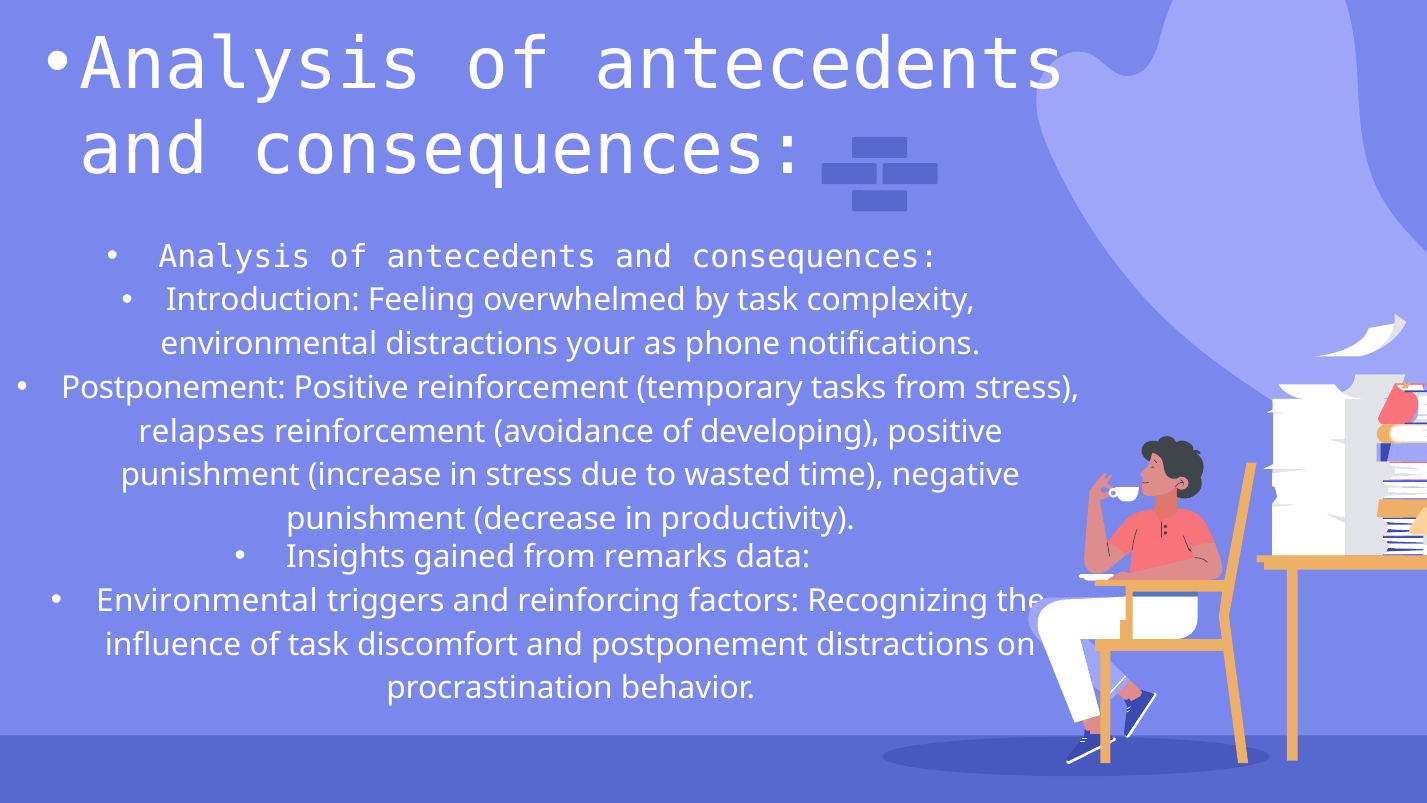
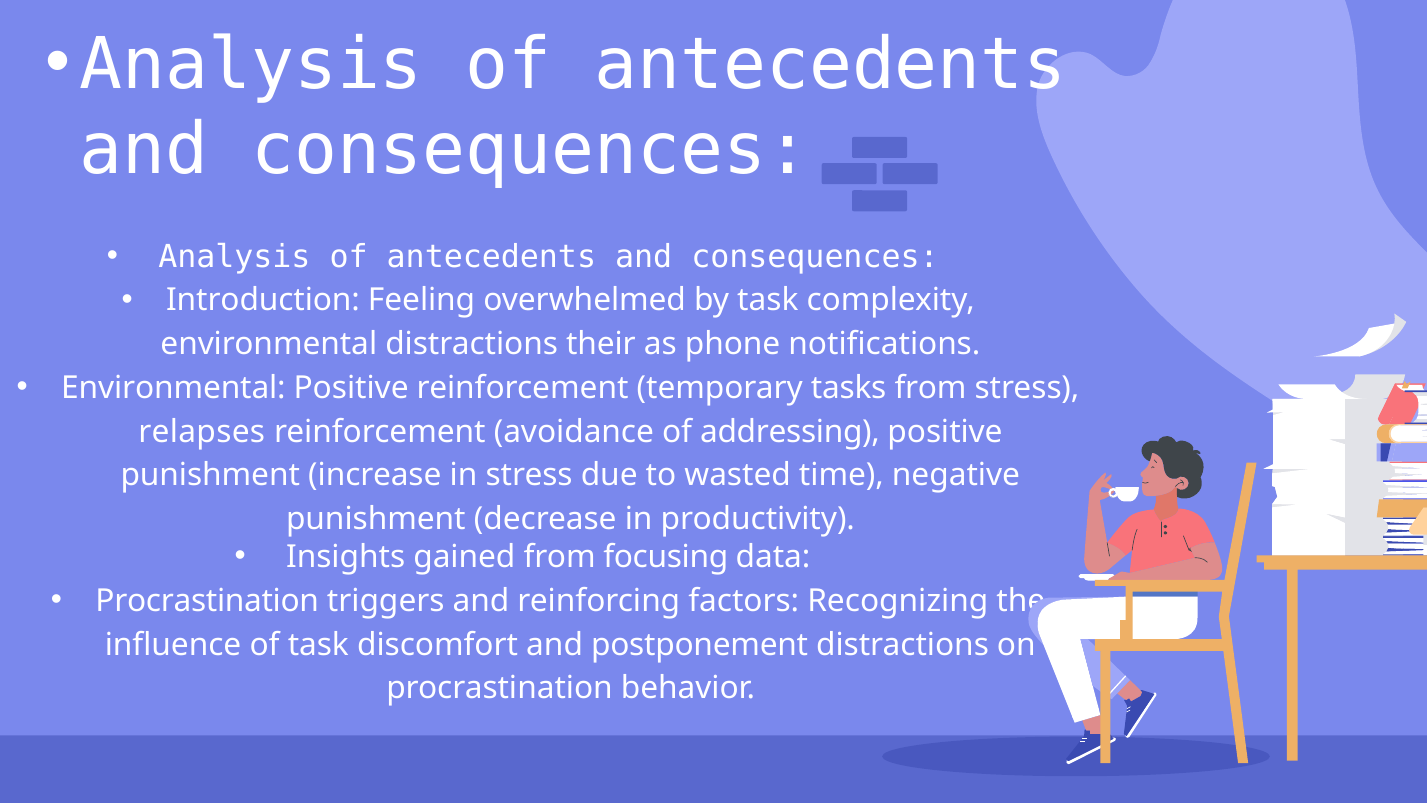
your: your -> their (601, 344)
Postponement: Postponement -> Environmental (173, 388)
developing: developing -> addressing (790, 432)
remarks: remarks -> focusing (666, 557)
Environmental: Environmental -> Procrastination (207, 601)
